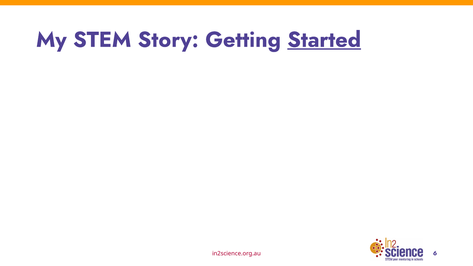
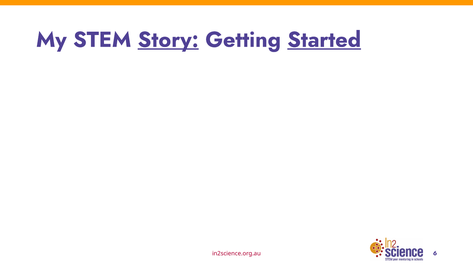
Story underline: none -> present (168, 40)
